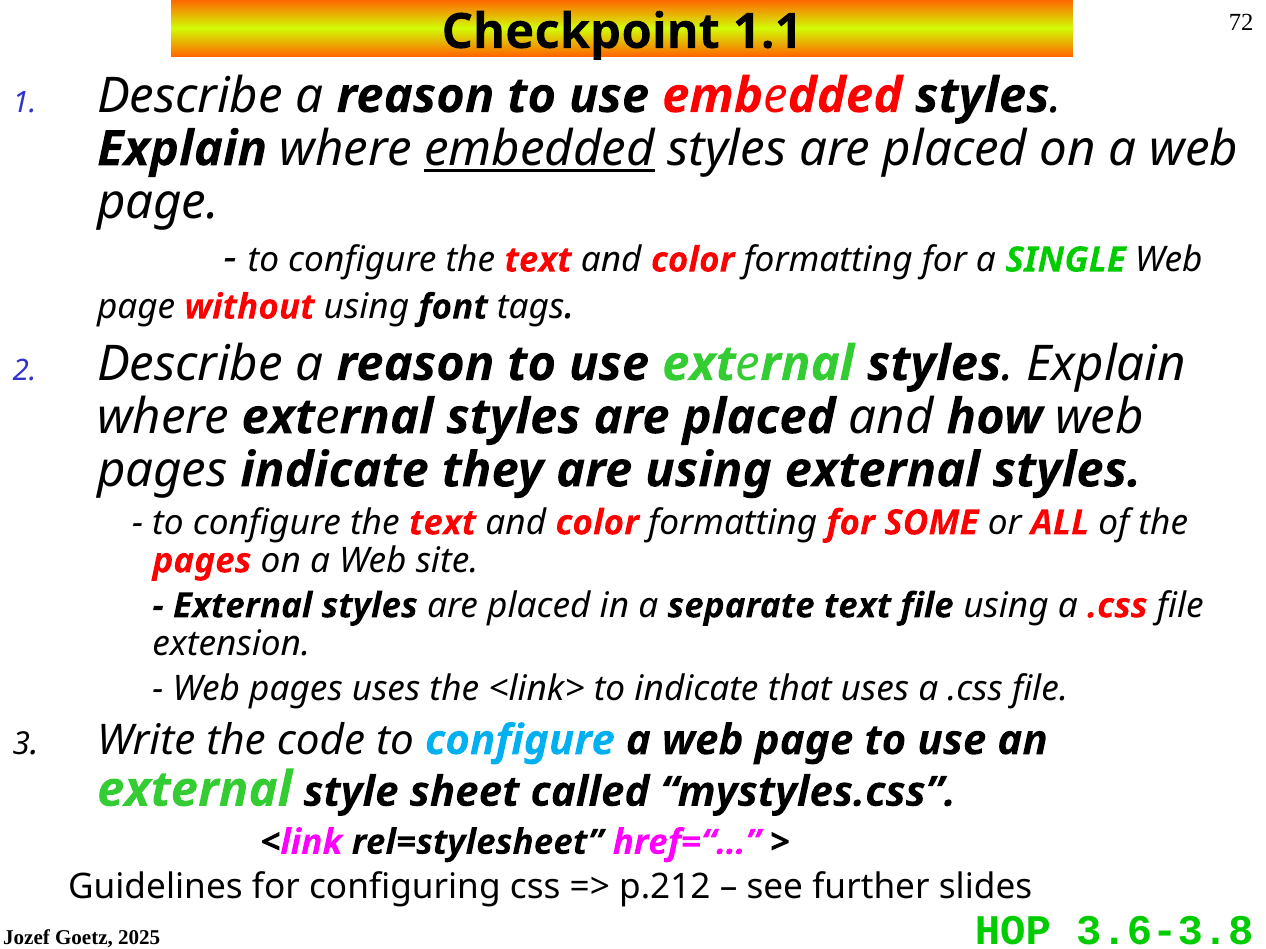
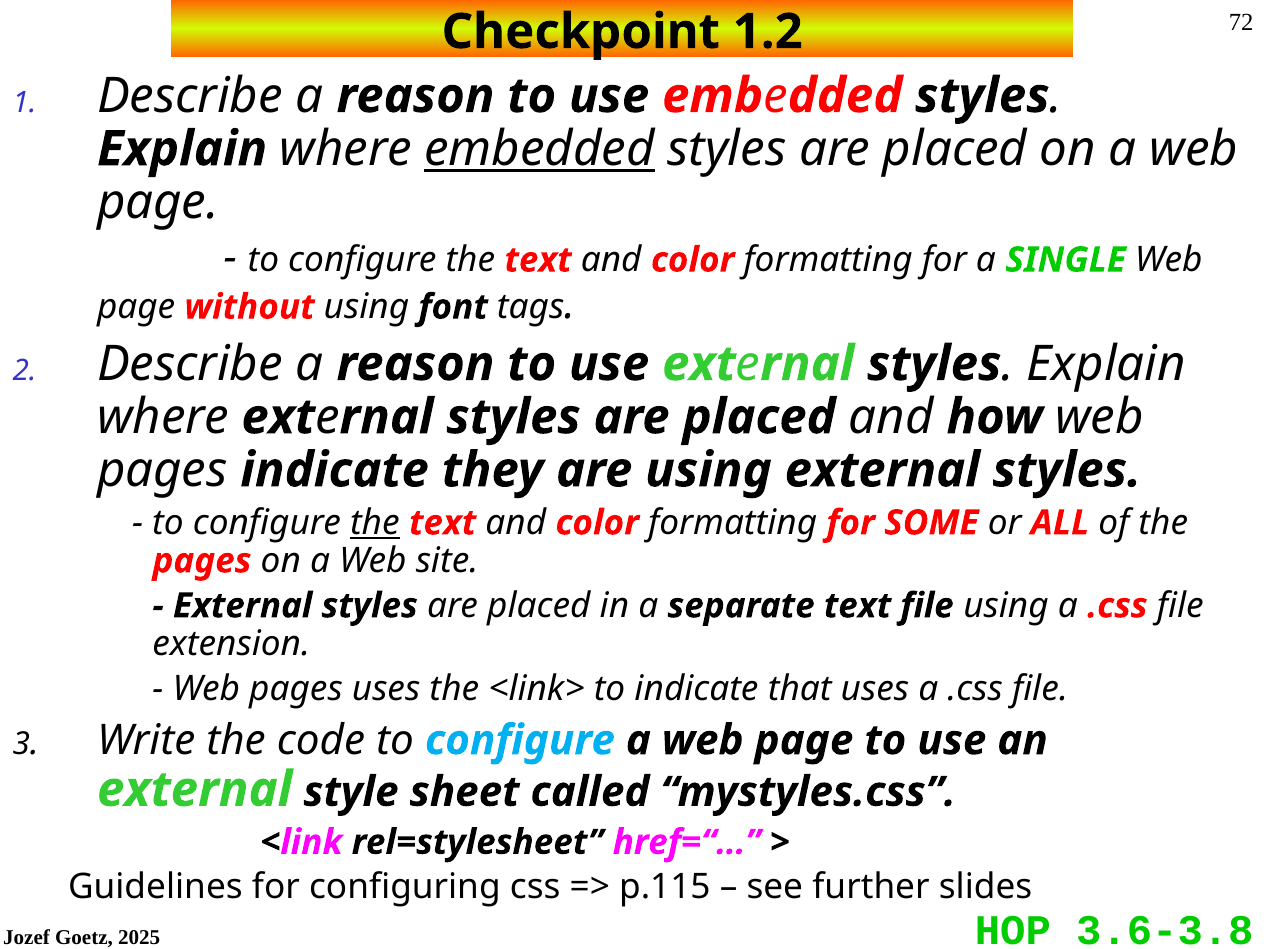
1.1: 1.1 -> 1.2 (768, 32)
the underline: none -> present (375, 523)
p.212: p.212 -> p.115 (665, 888)
